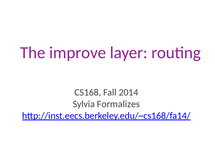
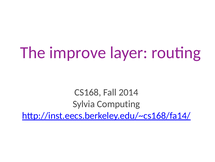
Formalizes: Formalizes -> Computing (118, 104)
